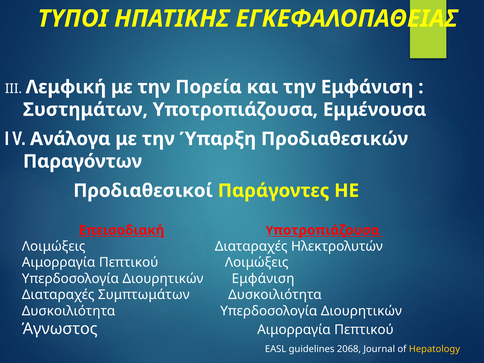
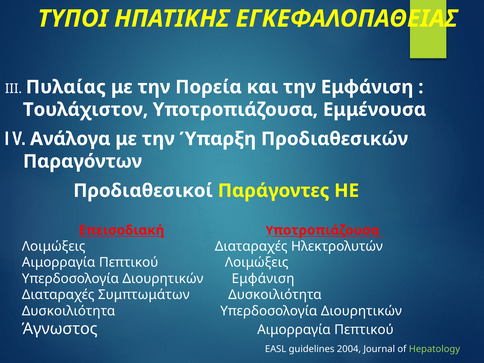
Λεμφική: Λεμφική -> Πυλαίας (66, 87)
Συστημάτων: Συστημάτων -> Τουλάχιστον (86, 110)
2068: 2068 -> 2004 (349, 349)
Hepatology colour: yellow -> light green (434, 349)
